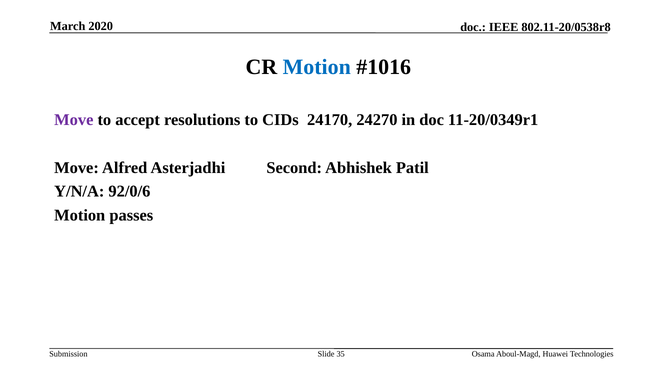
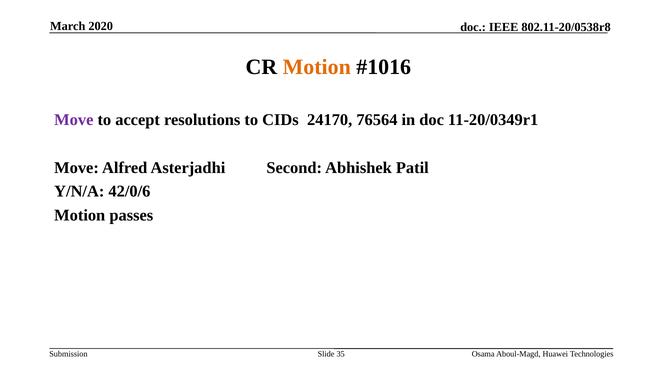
Motion colour: blue -> orange (317, 67)
24270: 24270 -> 76564 (377, 120)
92/0/6: 92/0/6 -> 42/0/6 (129, 192)
